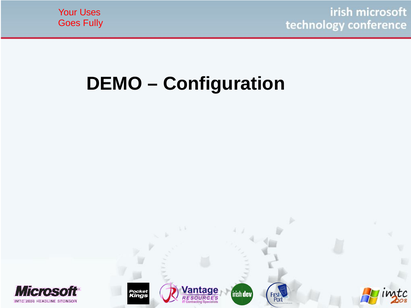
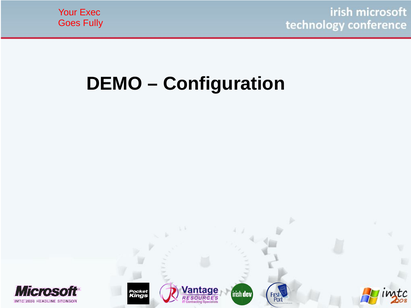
Uses: Uses -> Exec (90, 13)
